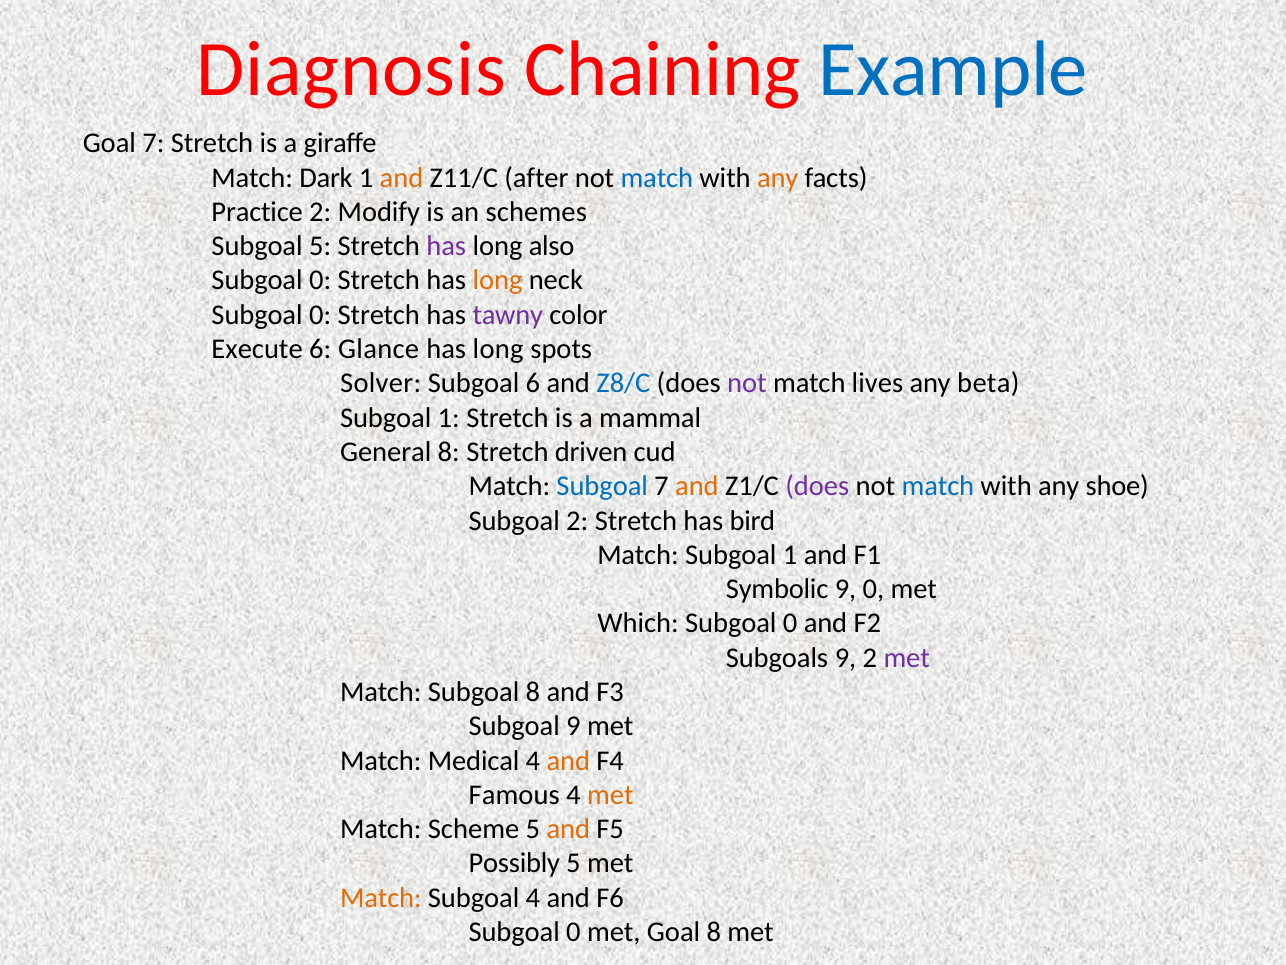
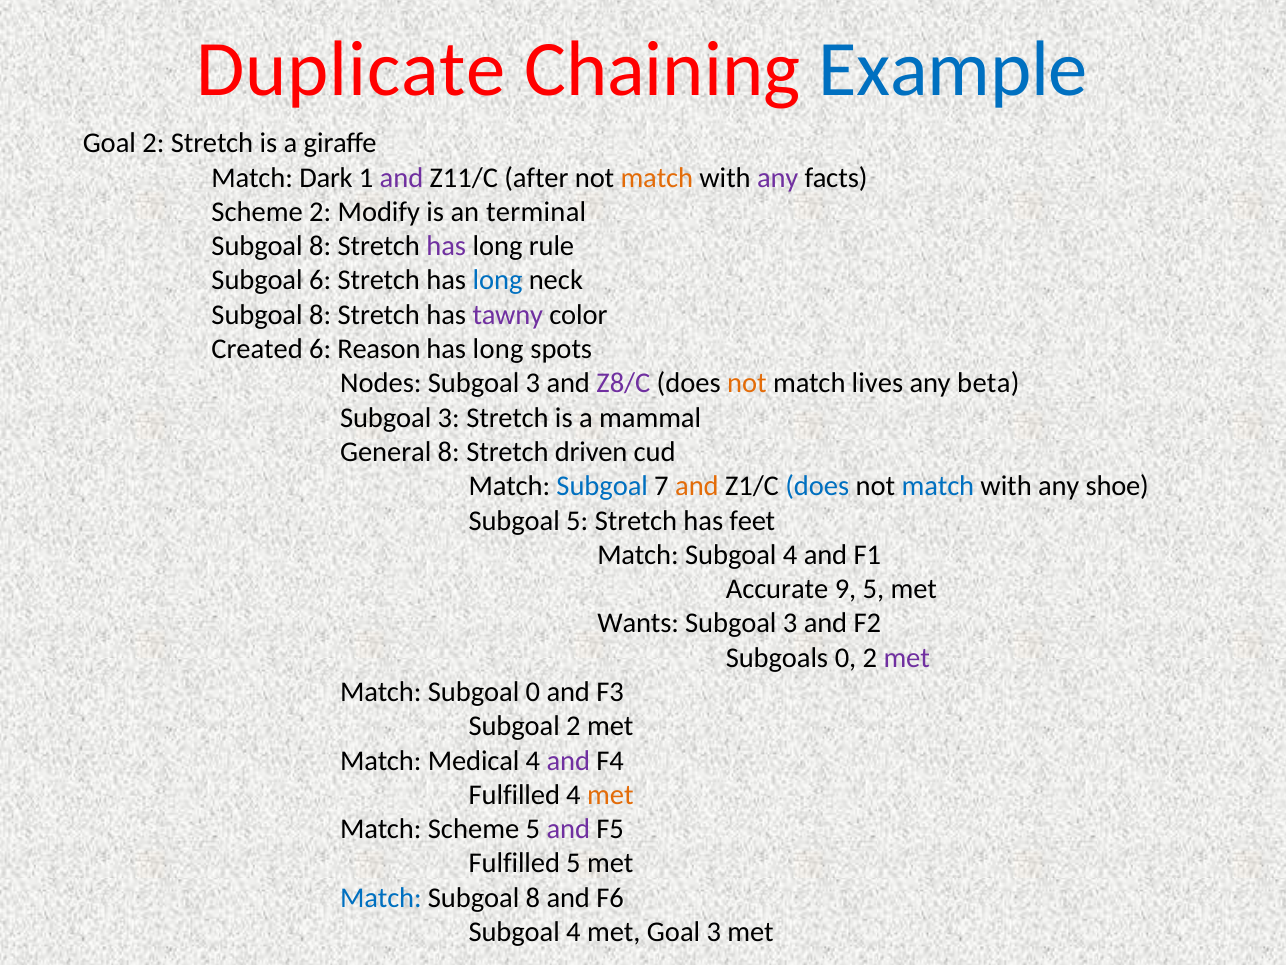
Diagnosis: Diagnosis -> Duplicate (351, 70)
Goal 7: 7 -> 2 (153, 143)
and colour: orange -> purple (401, 178)
match colour: blue -> orange (657, 178)
any colour: orange -> purple (778, 178)
Practice: Practice -> Scheme (257, 212)
schemes: schemes -> terminal (536, 212)
5: 5 -> 8 (320, 246)
also: also -> rule (551, 246)
0: 0 -> 6 (320, 280)
long colour: orange -> blue (498, 280)
0: 0 -> 8 (320, 315)
Execute: Execute -> Created (257, 349)
Glance: Glance -> Reason (379, 349)
Solver: Solver -> Nodes (381, 383)
6: 6 -> 3 (533, 383)
Z8/C colour: blue -> purple (623, 383)
not colour: purple -> orange (747, 383)
1: 1 -> 3 (449, 417)
does colour: purple -> blue (817, 486)
Subgoal 2: 2 -> 5 (577, 520)
bird: bird -> feet (752, 520)
Match Subgoal 1: 1 -> 4 (790, 555)
Symbolic: Symbolic -> Accurate (777, 589)
9 0: 0 -> 5 (873, 589)
Which: Which -> Wants (638, 623)
0: 0 -> 3 (790, 623)
Subgoals 9: 9 -> 0 (846, 657)
Subgoal 8: 8 -> 0 (533, 692)
Subgoal 9: 9 -> 2 (573, 726)
and colour: orange -> purple (568, 760)
Famous: Famous -> Fulfilled (514, 795)
and colour: orange -> purple (568, 829)
Possibly: Possibly -> Fulfilled (514, 863)
Match colour: orange -> blue (381, 897)
4: 4 -> 8 (533, 897)
0: 0 -> 4 (573, 932)
Goal 8: 8 -> 3 (714, 932)
